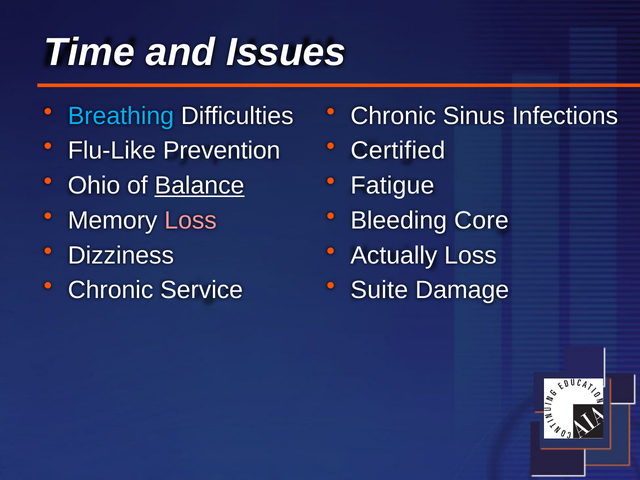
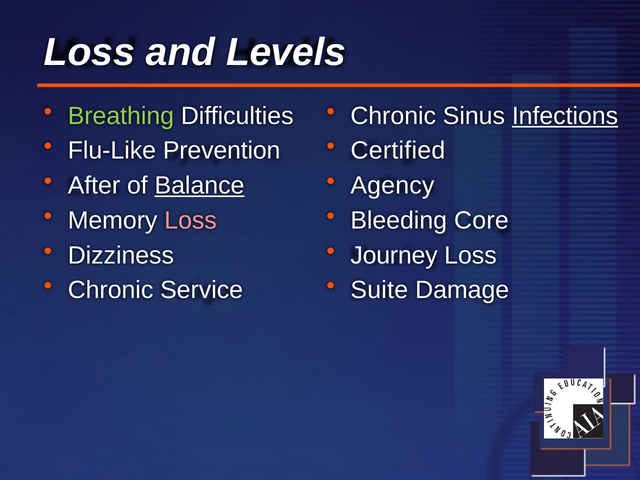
Time: Time -> Loss (89, 52)
Issues: Issues -> Levels (286, 52)
Breathing colour: light blue -> light green (121, 116)
Infections underline: none -> present (565, 116)
Ohio: Ohio -> After (94, 186)
Fatigue: Fatigue -> Agency (392, 186)
Actually: Actually -> Journey (394, 255)
